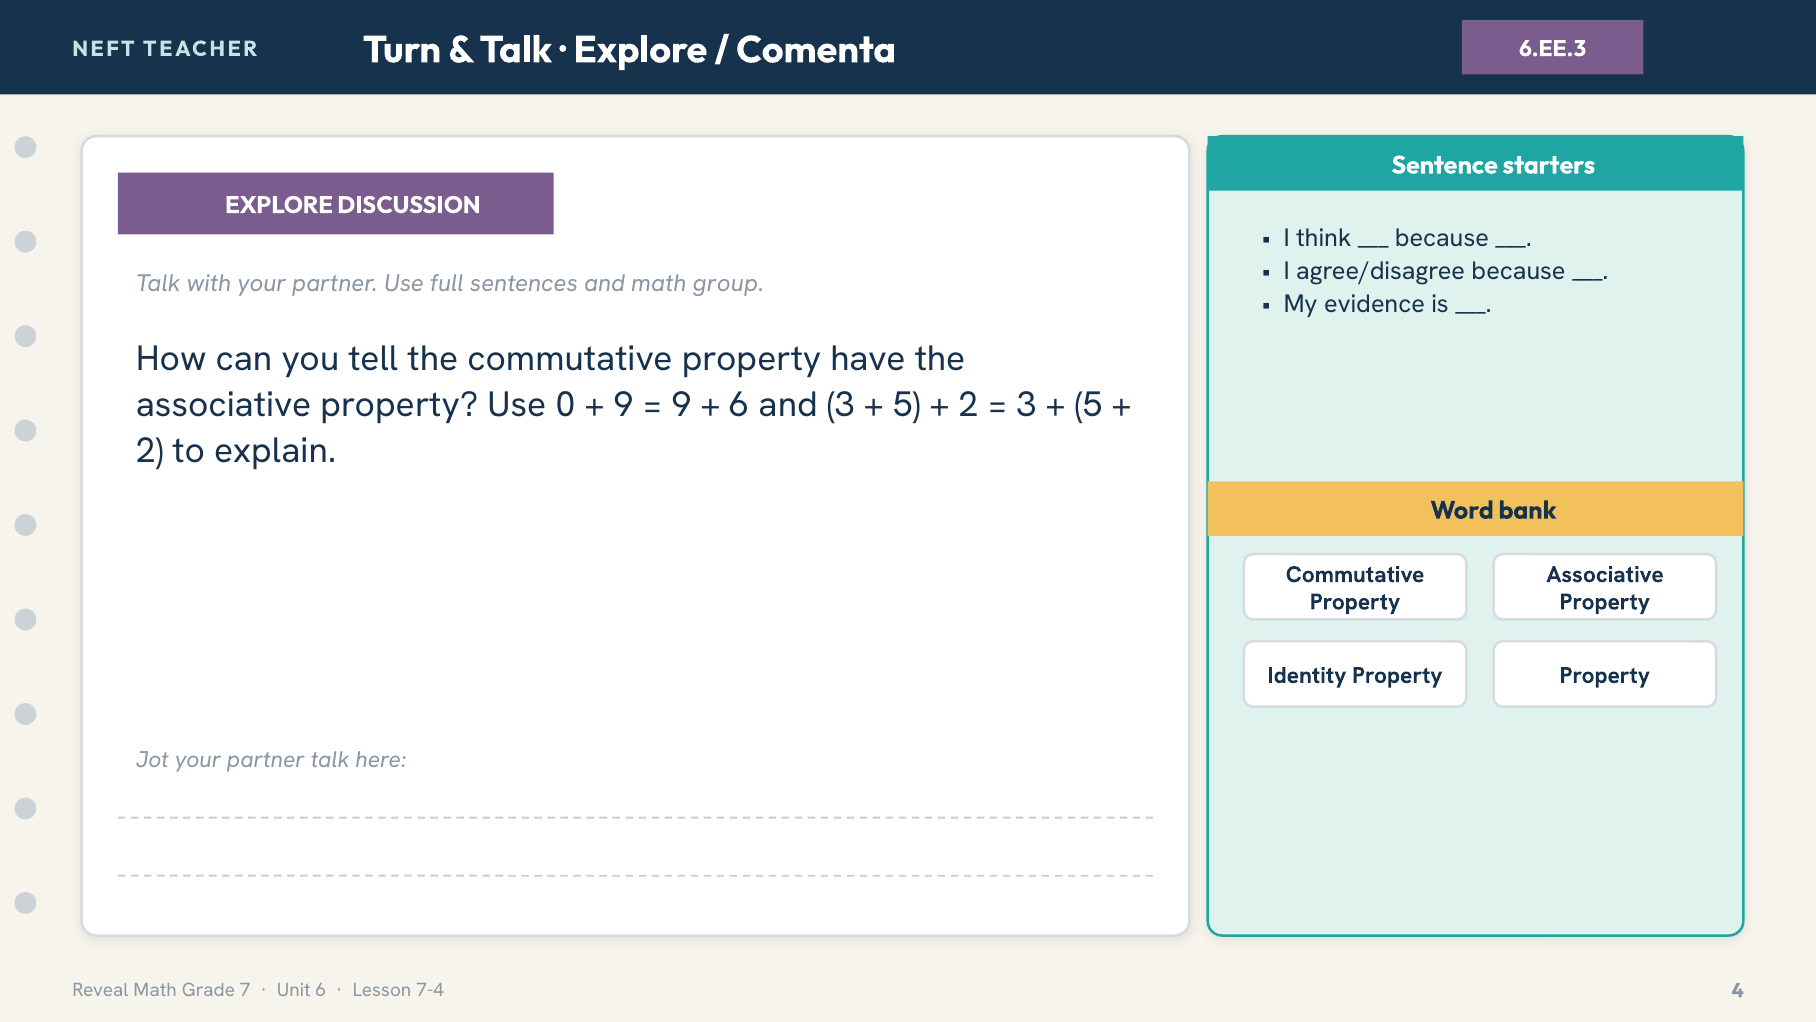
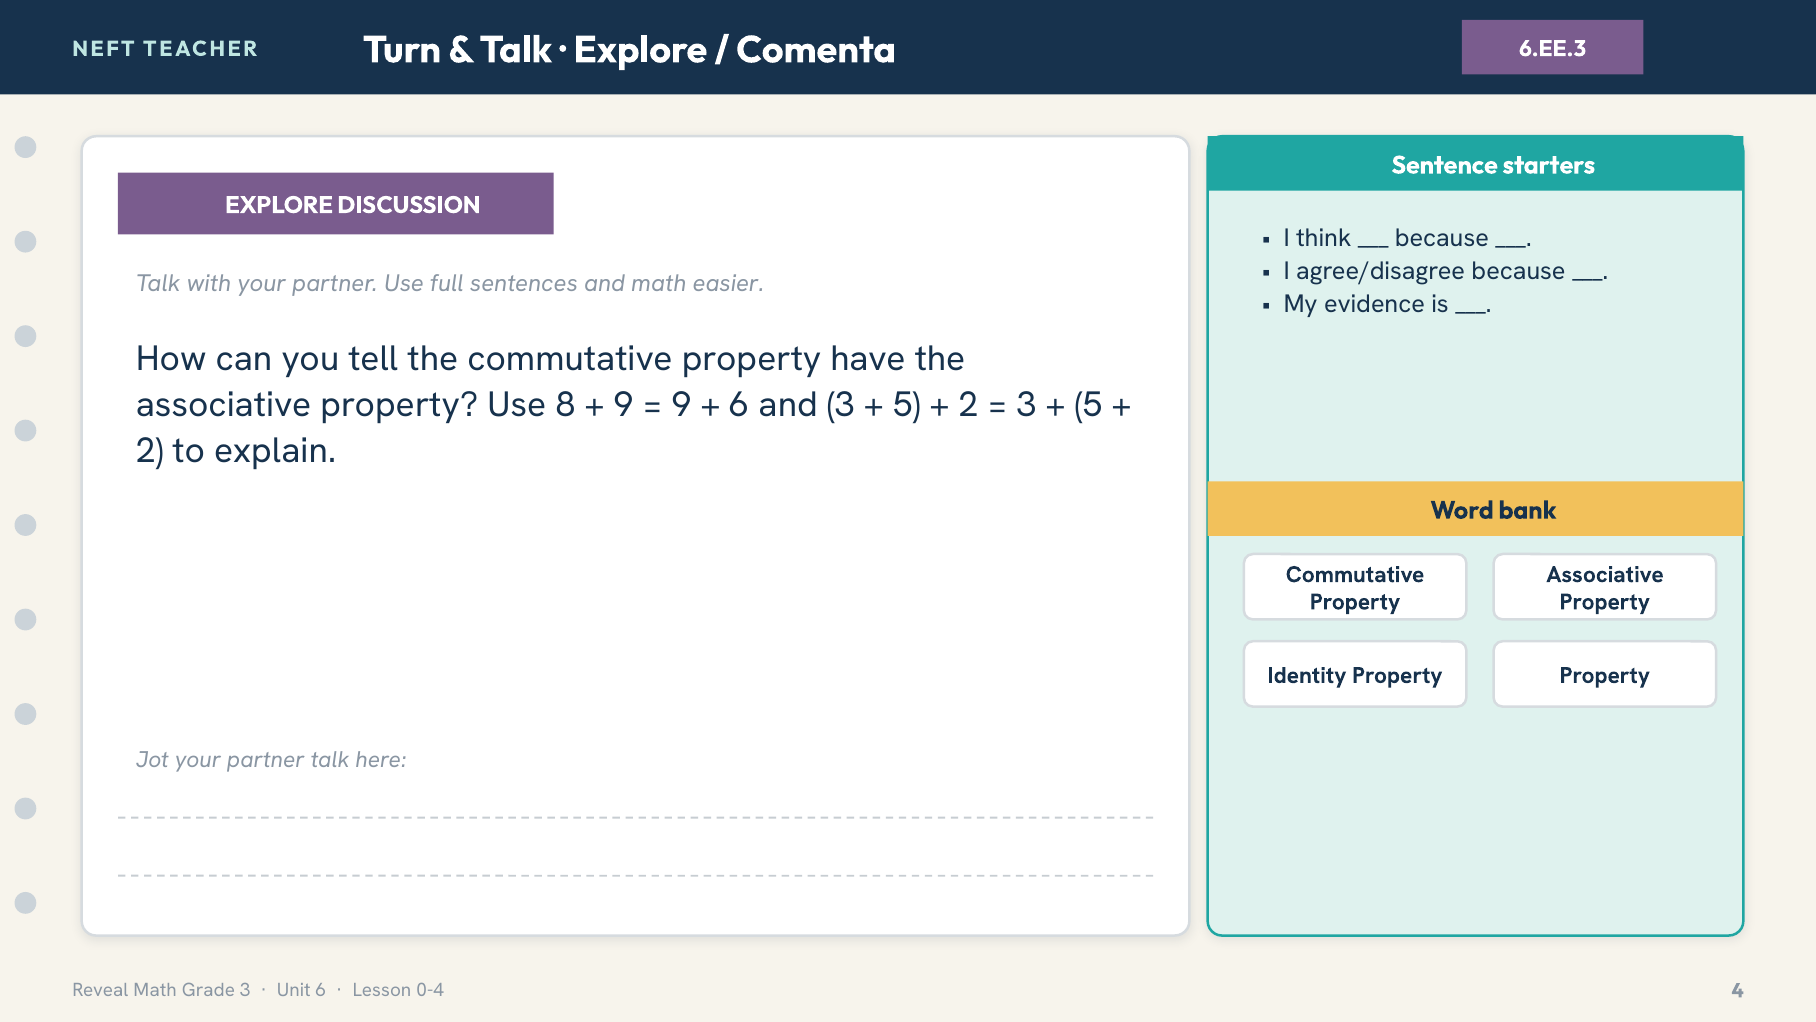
group: group -> easier (729, 283)
0: 0 -> 8 (565, 405)
Grade 7: 7 -> 3 (245, 990)
7-4: 7-4 -> 0-4 (430, 990)
